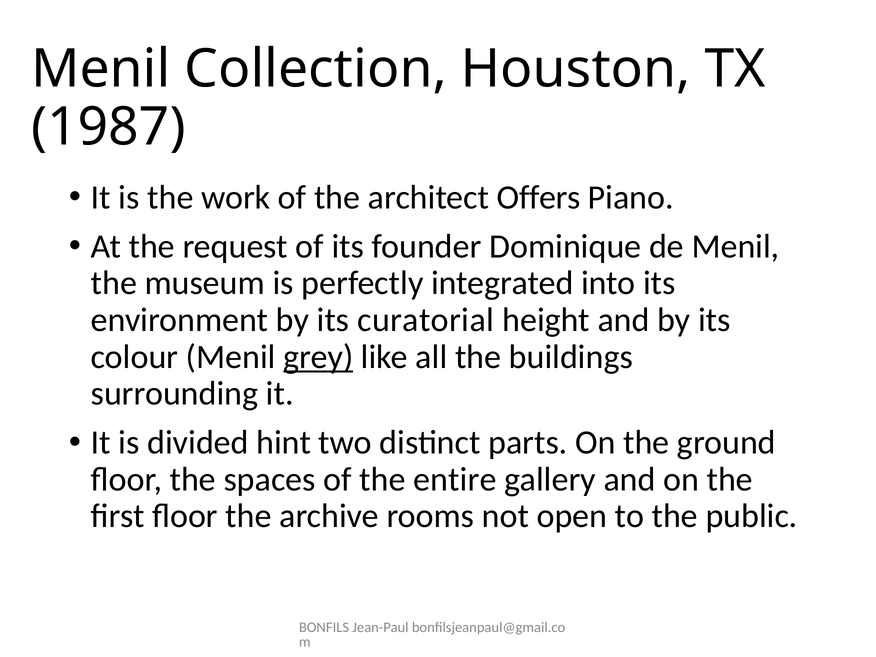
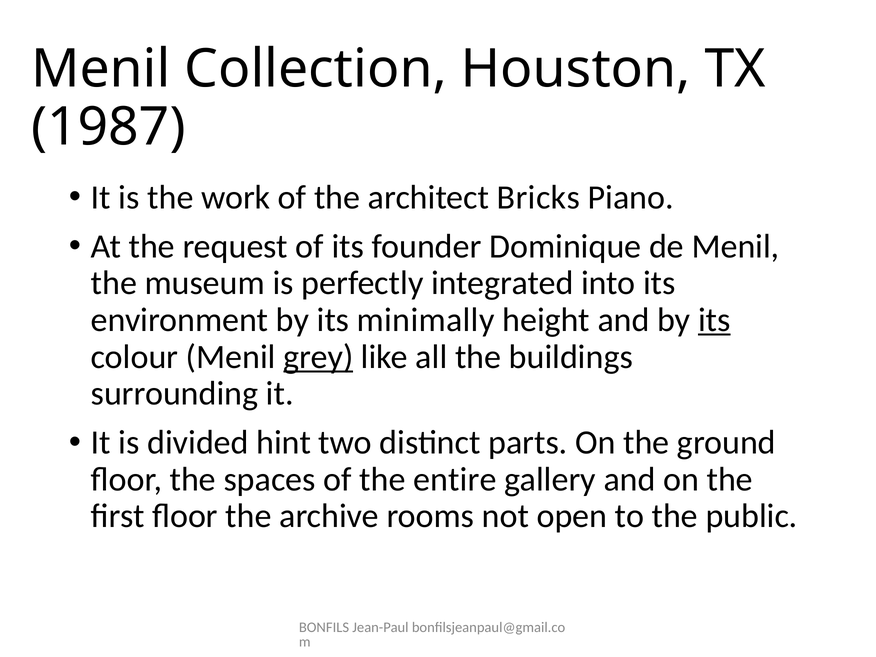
Offers: Offers -> Bricks (538, 197)
curatorial: curatorial -> minimally (426, 320)
its underline: none -> present (714, 320)
